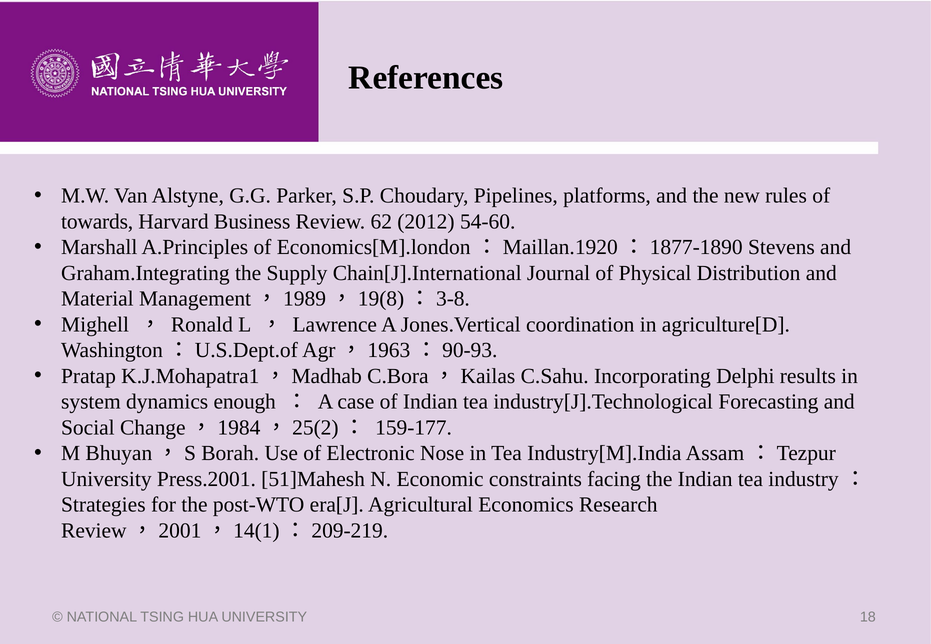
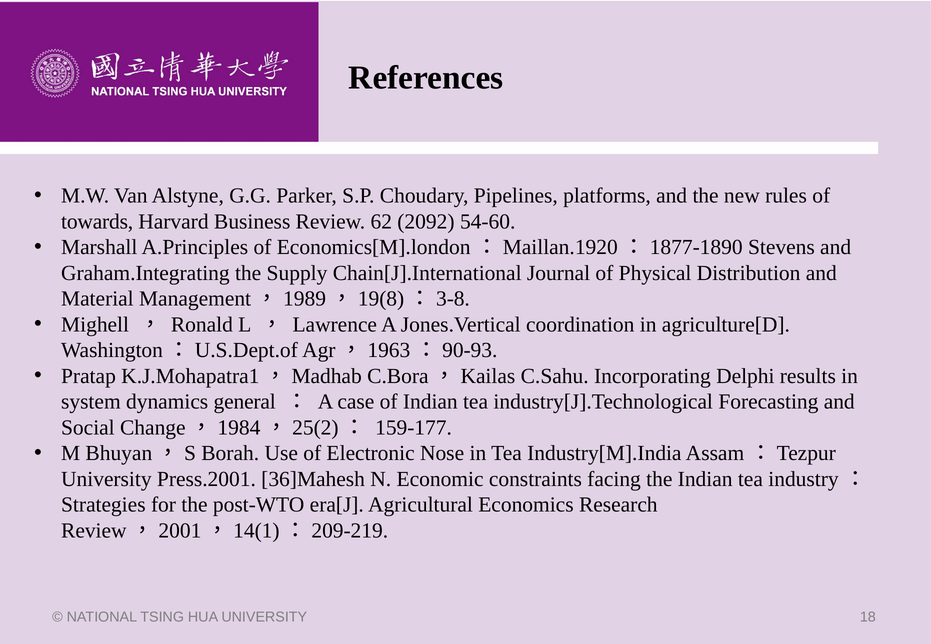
2012: 2012 -> 2092 (426, 222)
enough: enough -> general (245, 402)
51]Mahesh: 51]Mahesh -> 36]Mahesh (313, 479)
